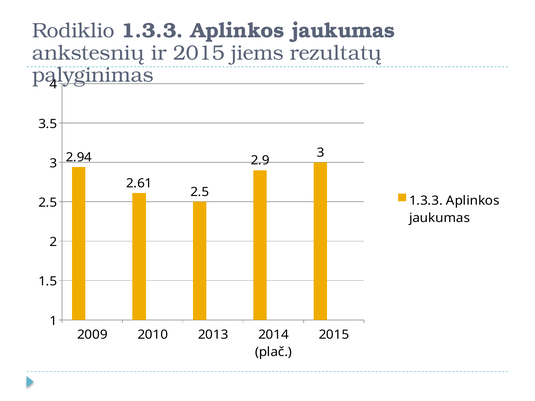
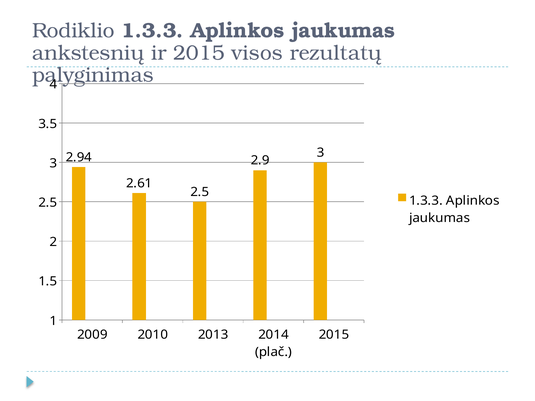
jiems: jiems -> visos (257, 53)
